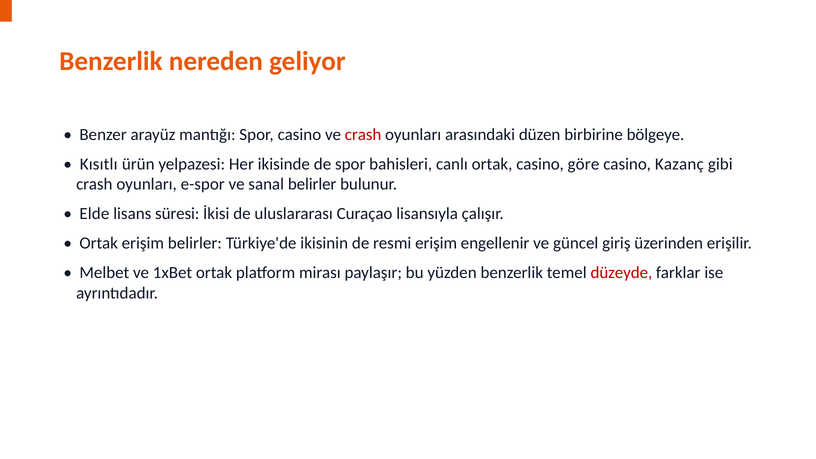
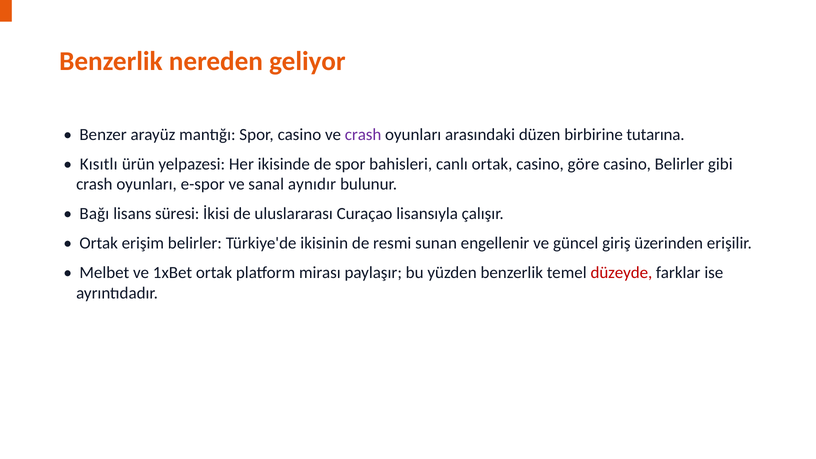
crash colour: red -> purple (363, 134)
bölgeye: bölgeye -> tutarına (656, 134)
casino Kazanç: Kazanç -> Belirler (679, 164)
sanal belirler: belirler -> aynıdır (312, 184)
Elde: Elde -> Bağı (94, 214)
resmi erişim: erişim -> sunan (436, 243)
